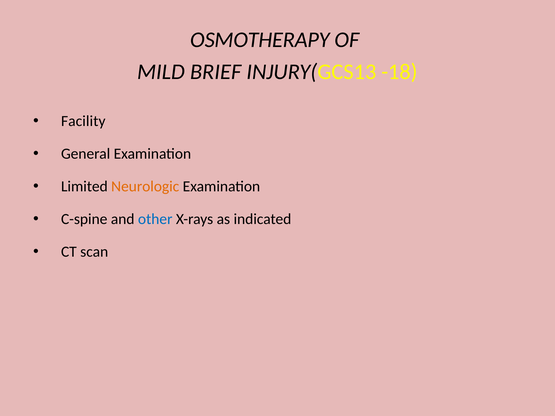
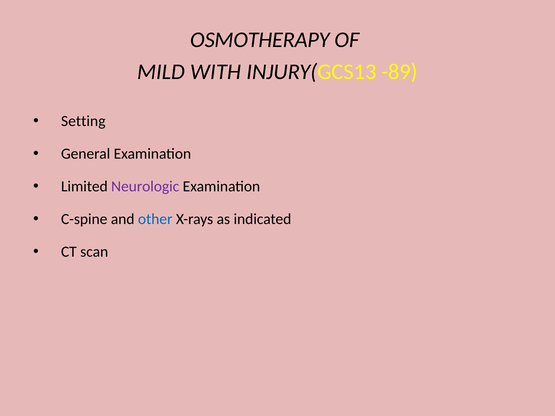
BRIEF: BRIEF -> WITH (216, 72)
-18: -18 -> -89 (400, 72)
Facility: Facility -> Setting (83, 121)
Neurologic colour: orange -> purple (145, 187)
